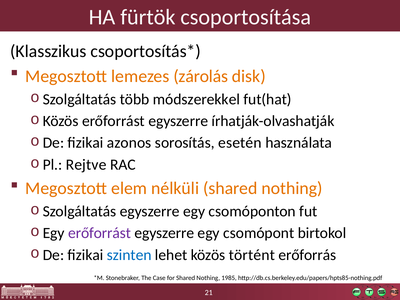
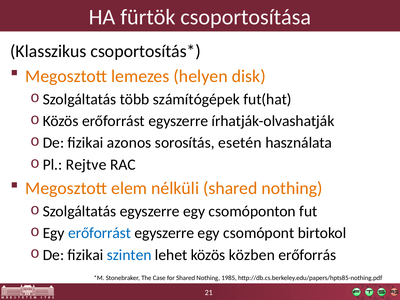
zárolás: zárolás -> helyen (201, 76)
módszerekkel: módszerekkel -> számítógépek (196, 99)
erőforrást colour: purple -> blue (100, 233)
történt: történt -> közben (252, 255)
